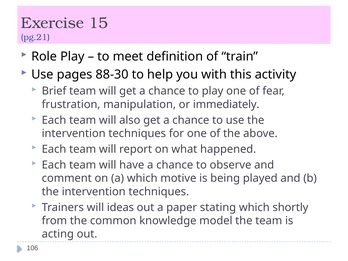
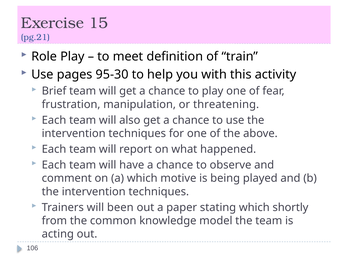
88-30: 88-30 -> 95-30 (112, 75)
immediately: immediately -> threatening (226, 104)
ideas: ideas -> been (120, 207)
